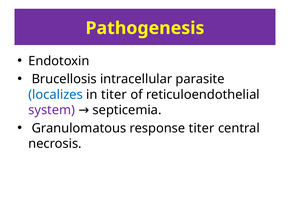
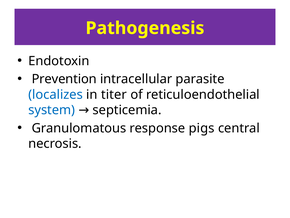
Brucellosis: Brucellosis -> Prevention (64, 79)
system colour: purple -> blue (52, 110)
response titer: titer -> pigs (202, 128)
